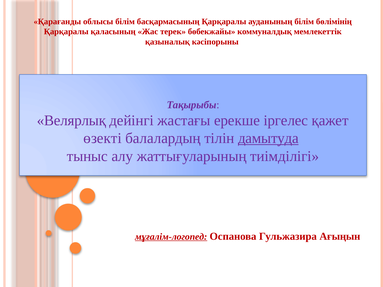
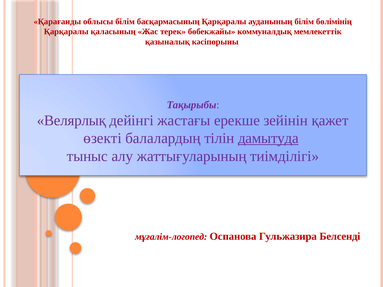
іргелес: іргелес -> зейінін (286, 120)
мұғалім-логопед underline: present -> none (171, 237)
Ағыңын: Ағыңын -> Белсенді (340, 236)
